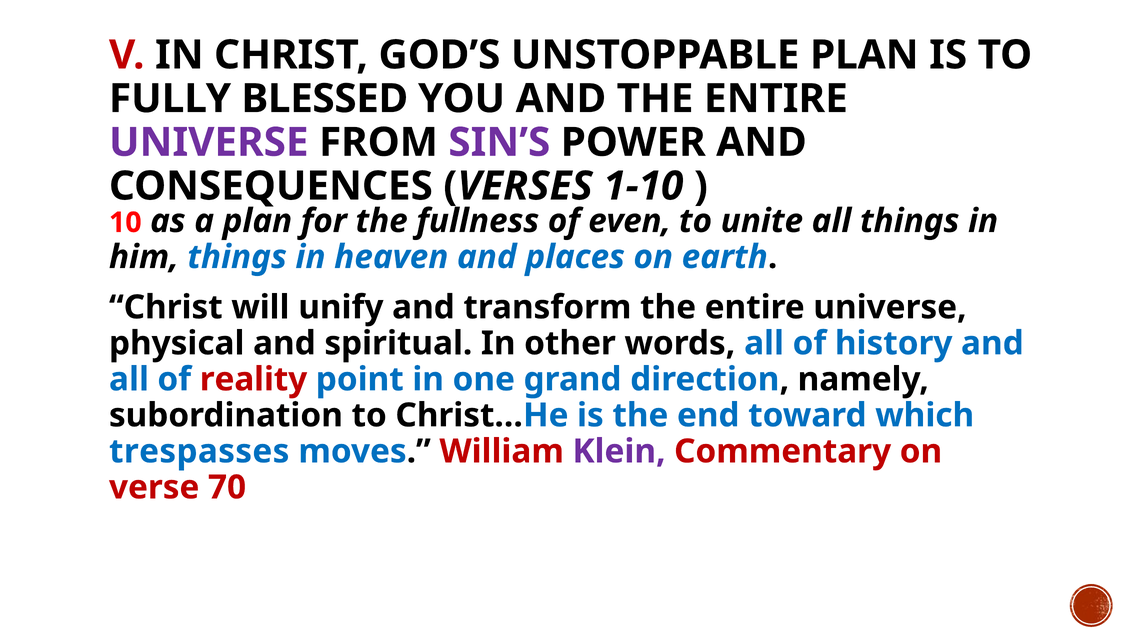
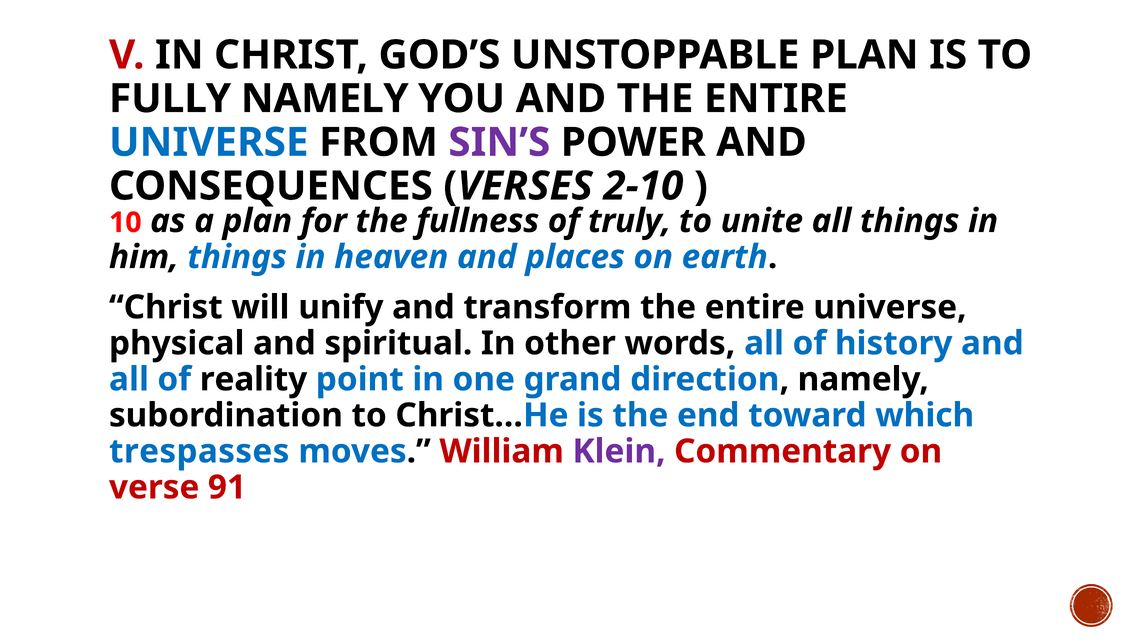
FULLY BLESSED: BLESSED -> NAMELY (325, 99)
UNIVERSE colour: purple -> blue (209, 143)
1-10: 1-10 -> 2-10 (643, 186)
even: even -> truly (629, 221)
reality colour: red -> black (253, 380)
70: 70 -> 91 (227, 488)
